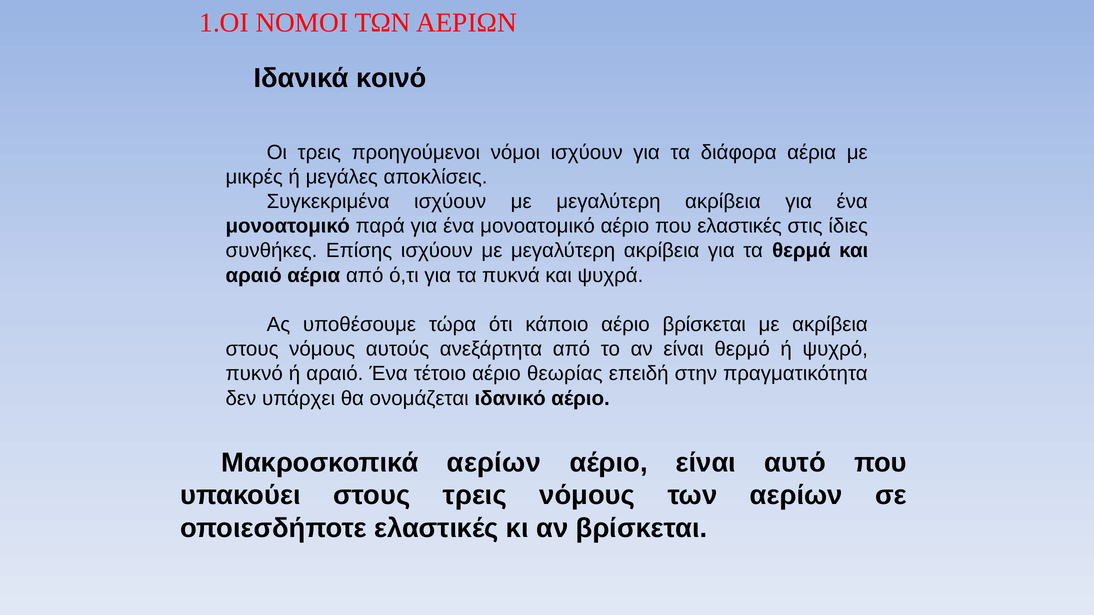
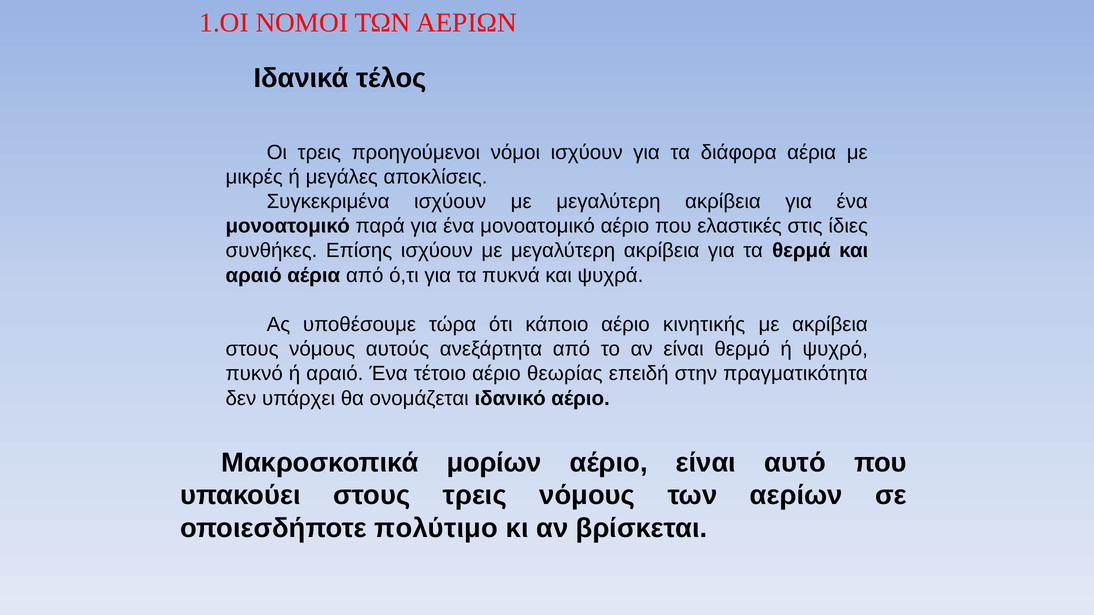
κοινό: κοινό -> τέλος (391, 78)
αέριο βρίσκεται: βρίσκεται -> κινητικής (704, 325)
Μακροσκοπικά αερίων: αερίων -> μορίων (494, 463)
οποιεσδήποτε ελαστικές: ελαστικές -> πολύτιμο (436, 528)
